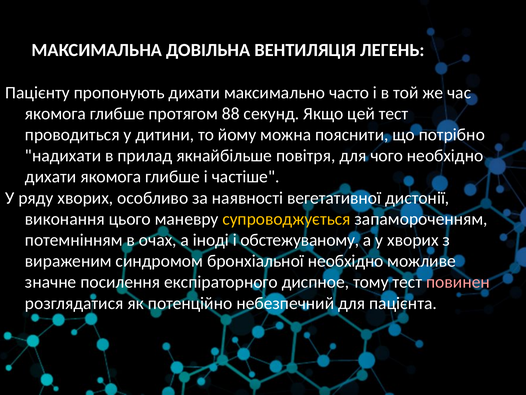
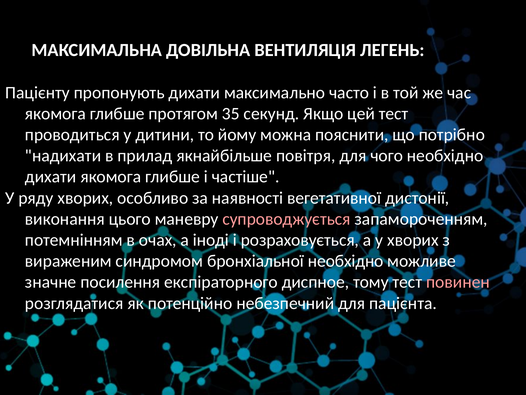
88: 88 -> 35 (231, 113)
супроводжується colour: yellow -> pink (287, 219)
обстежуваному: обстежуваному -> розраховується (300, 240)
